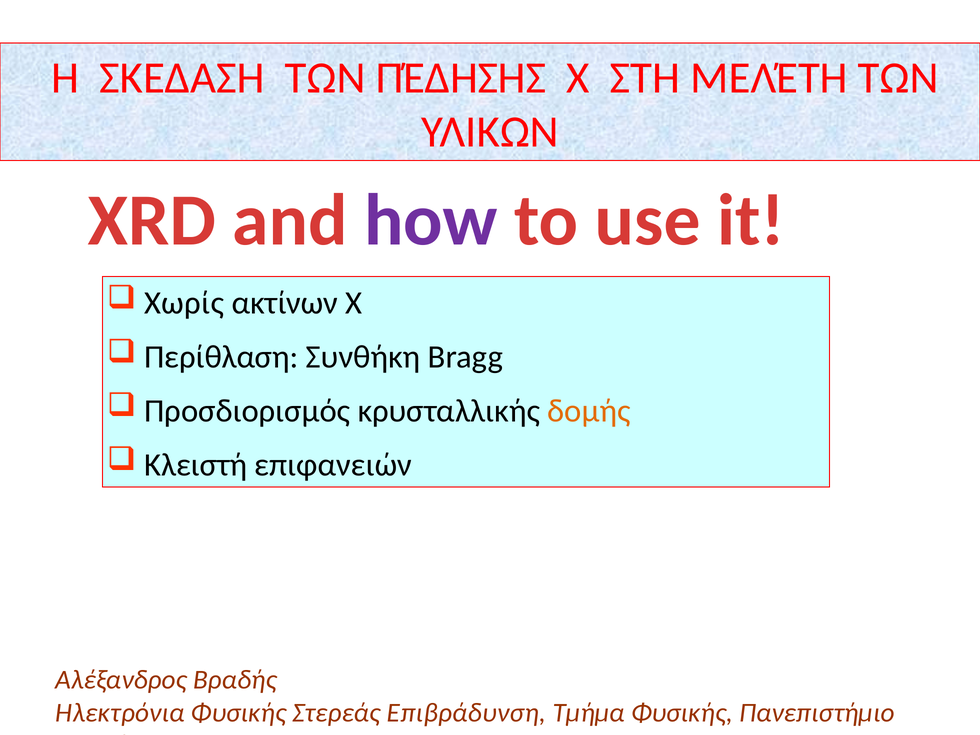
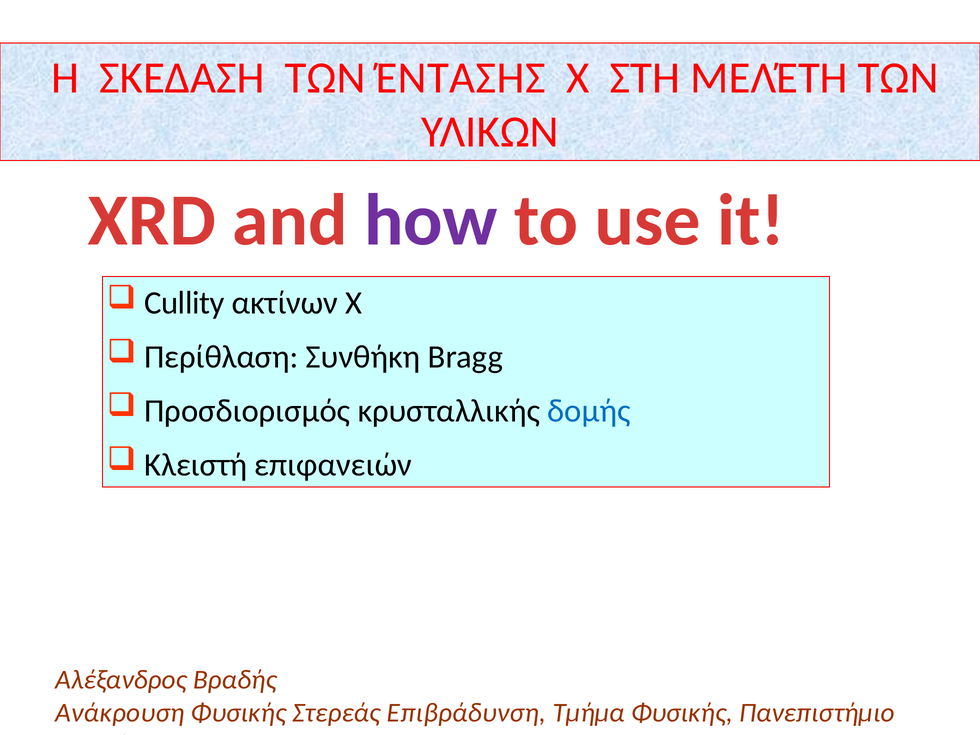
ΠΈΔΗΣΗΣ: ΠΈΔΗΣΗΣ -> ΈΝΤΑΣΗΣ (461, 78)
Χωρίς: Χωρίς -> Cullity (184, 303)
δομής colour: orange -> blue (589, 411)
Ηλεκτρόνια: Ηλεκτρόνια -> Ανάκρουση (120, 713)
